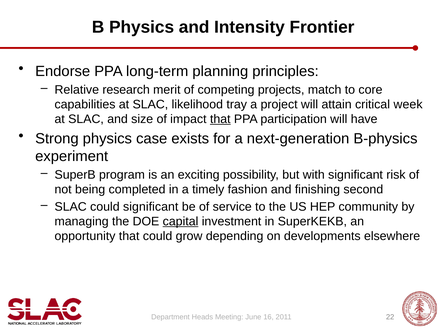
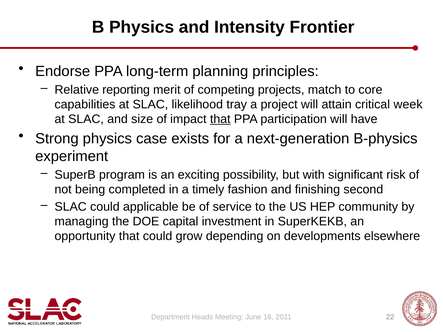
research: research -> reporting (126, 90)
could significant: significant -> applicable (151, 207)
capital underline: present -> none (181, 222)
